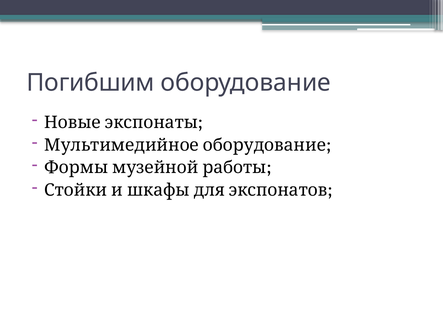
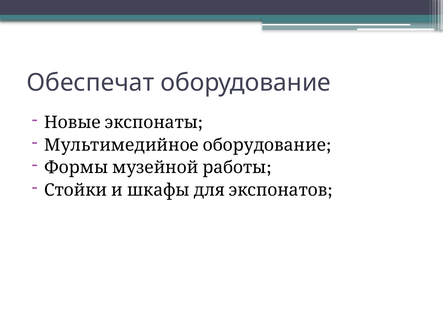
Погибшим: Погибшим -> Обеспечат (90, 83)
